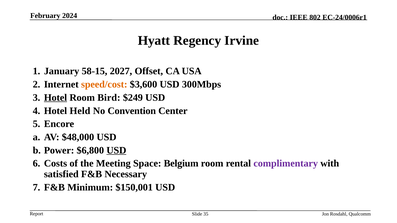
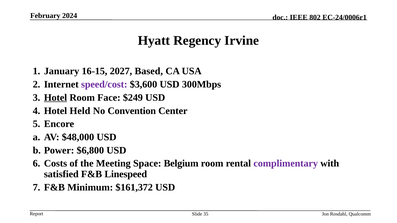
58-15: 58-15 -> 16-15 (95, 71)
Offset: Offset -> Based (149, 71)
speed/cost colour: orange -> purple (104, 85)
Bird: Bird -> Face (109, 98)
USD underline: present -> none (116, 150)
Necessary: Necessary -> Linespeed (126, 174)
$150,001: $150,001 -> $161,372 (134, 188)
